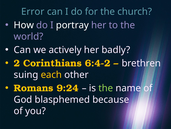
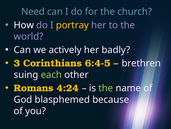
Error: Error -> Need (33, 12)
portray colour: white -> yellow (72, 25)
2: 2 -> 3 (17, 63)
6:4-2: 6:4-2 -> 6:4-5 (98, 63)
each colour: yellow -> light green (51, 74)
9:24: 9:24 -> 4:24 (68, 88)
